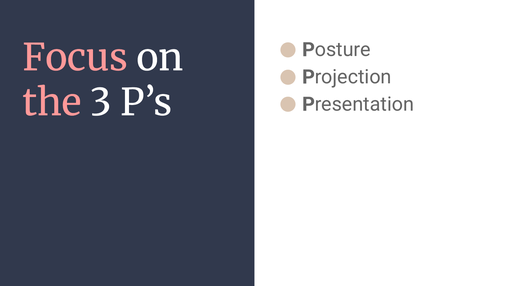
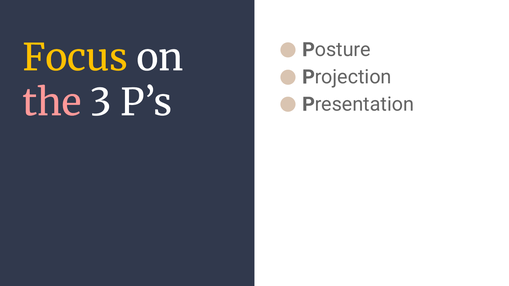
Focus colour: pink -> yellow (75, 58)
